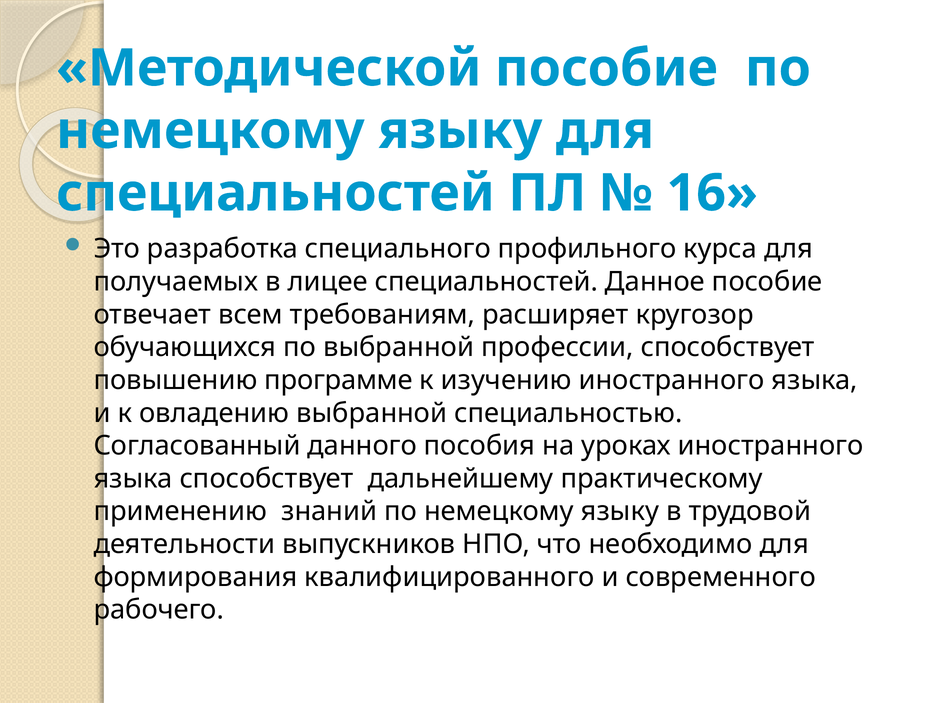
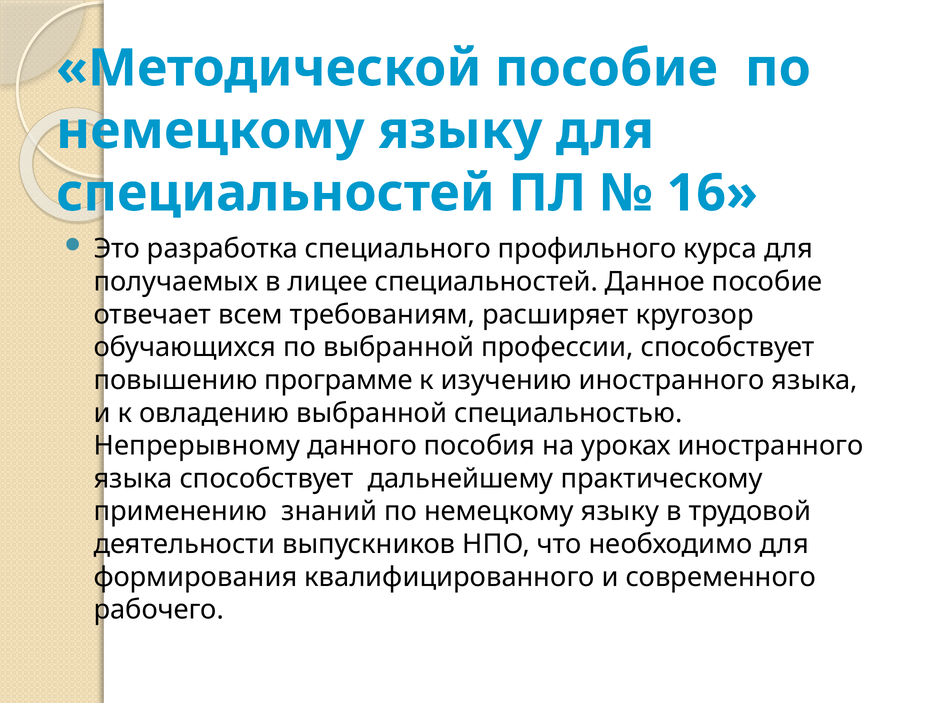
Согласованный: Согласованный -> Непрерывному (197, 446)
